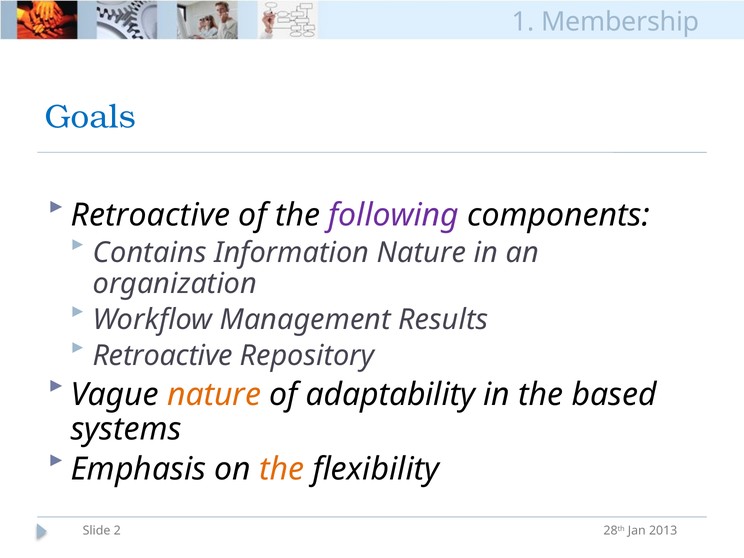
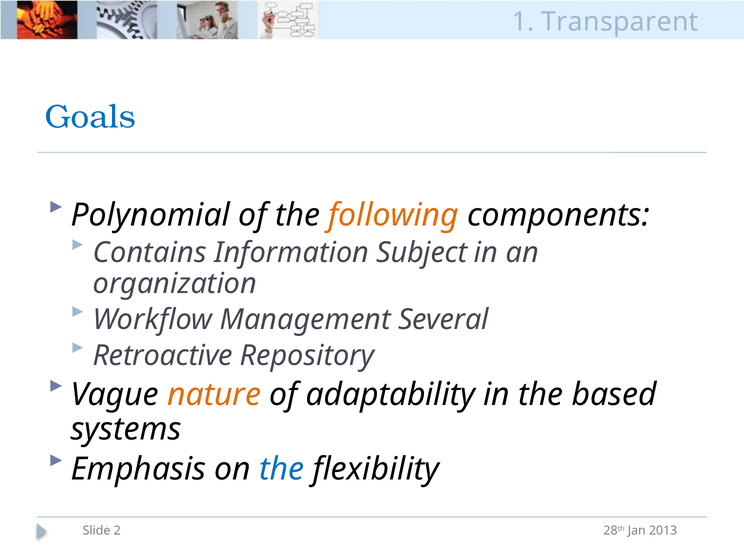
Membership: Membership -> Transparent (620, 22)
Retroactive: Retroactive -> Polynomial (150, 215)
following colour: purple -> orange (394, 215)
Information Nature: Nature -> Subject (422, 253)
Results: Results -> Several (443, 320)
the colour: orange -> blue (282, 469)
